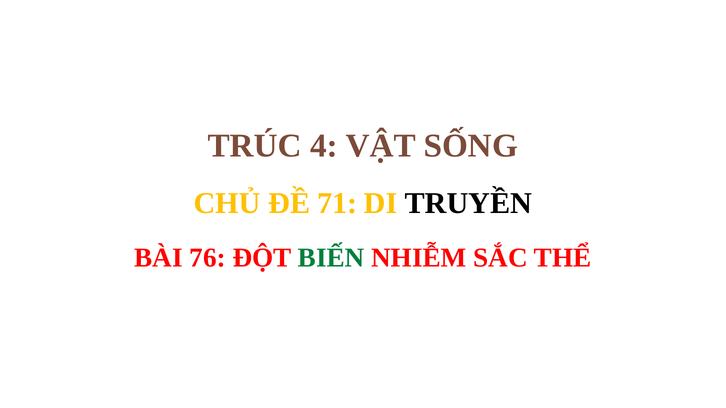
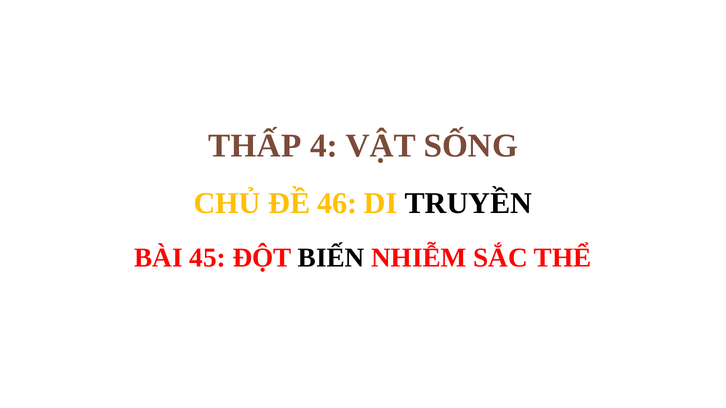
TRÚC: TRÚC -> THẤP (255, 146)
71: 71 -> 46 (337, 203)
76: 76 -> 45 (208, 258)
BIẾN colour: green -> black (331, 258)
